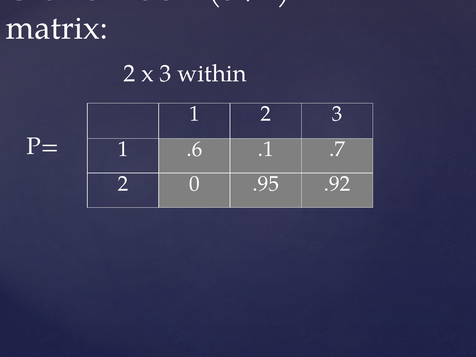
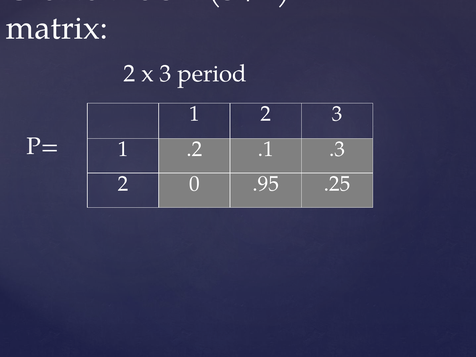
within: within -> period (212, 74)
.6: .6 -> .2 (194, 149)
.7: .7 -> .3 (337, 149)
.92: .92 -> .25 (337, 184)
